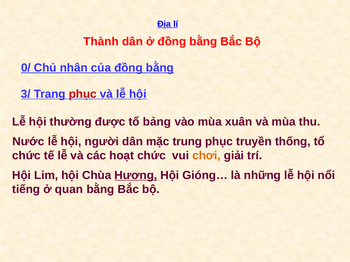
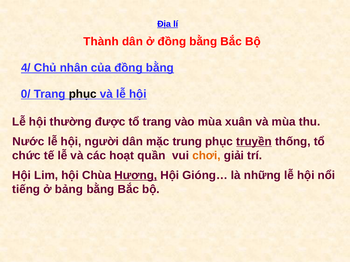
0/: 0/ -> 4/ (26, 68)
3/: 3/ -> 0/ (26, 94)
phục colour: red -> black (83, 94)
tổ bảng: bảng -> trang (157, 122)
truyền underline: none -> present (254, 142)
hoạt chức: chức -> quần (151, 156)
quan: quan -> bảng (69, 190)
